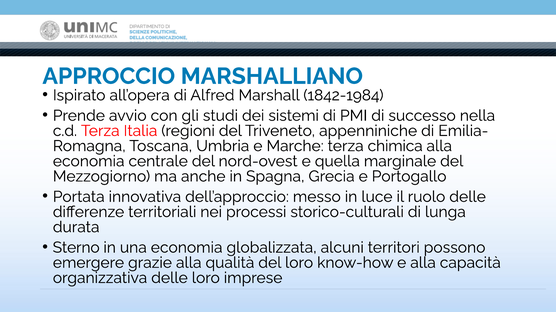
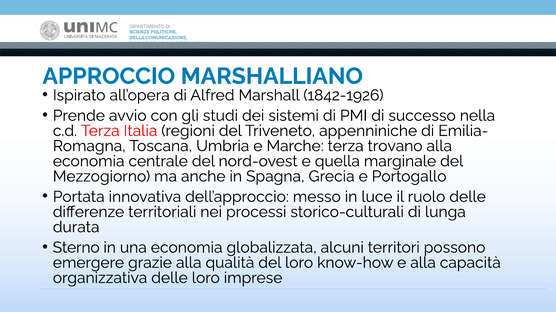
1842-1984: 1842-1984 -> 1842-1926 (343, 95)
chimica: chimica -> trovano (395, 146)
